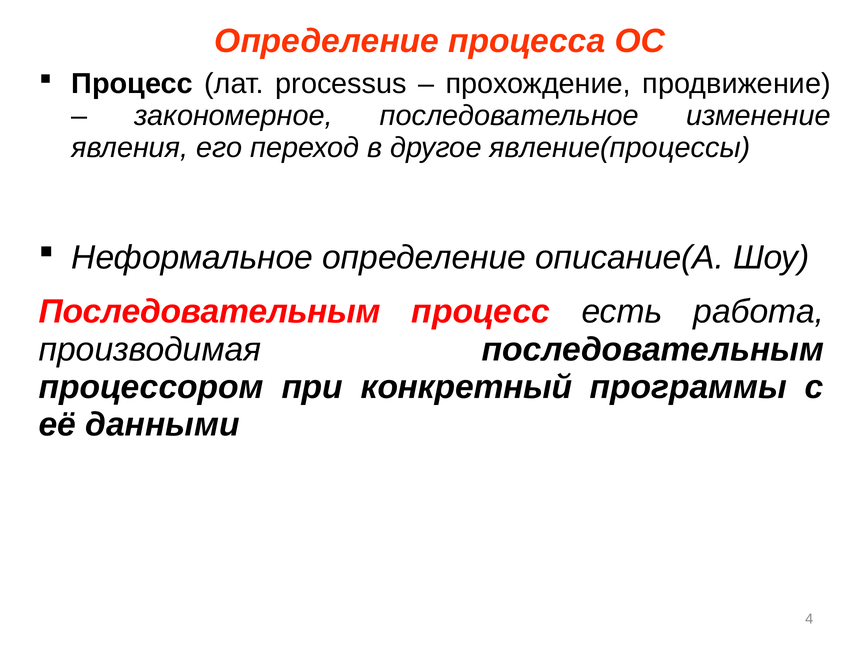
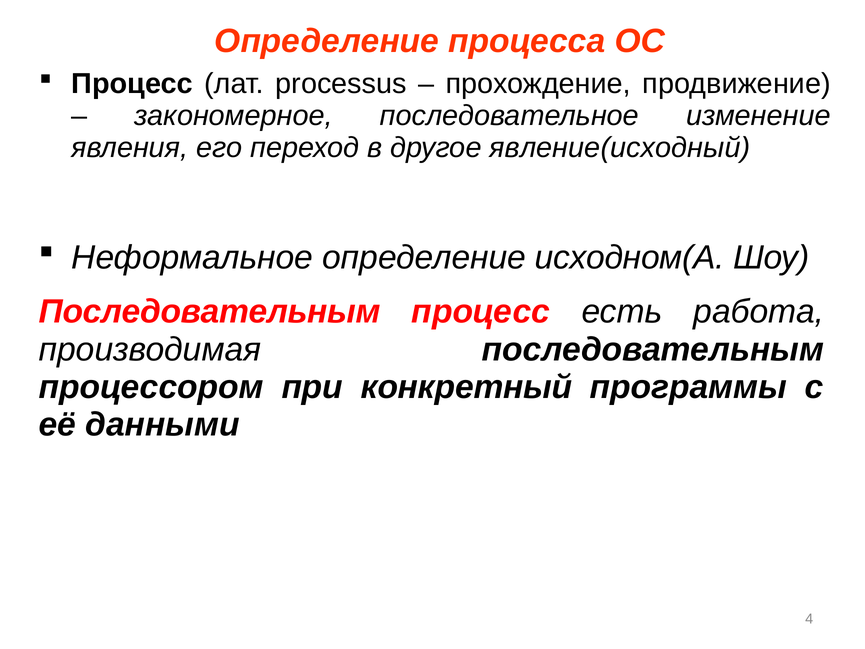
явление(процессы: явление(процессы -> явление(исходный (620, 148)
описание(А: описание(А -> исходном(А (630, 257)
